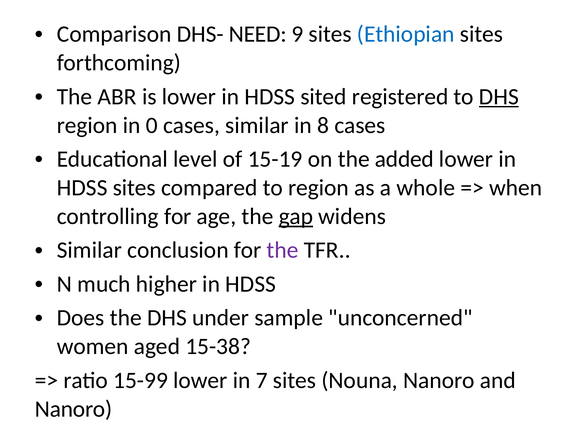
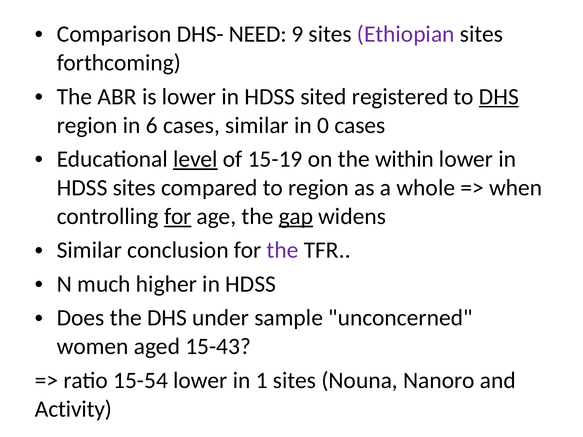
Ethiopian colour: blue -> purple (406, 34)
0: 0 -> 6 (152, 125)
8: 8 -> 0 (323, 125)
level underline: none -> present (195, 159)
added: added -> within (404, 159)
for underline: none -> present (178, 217)
15-38: 15-38 -> 15-43 (218, 347)
15-99: 15-99 -> 15-54 (141, 381)
7: 7 -> 1 (262, 381)
Nanoro: Nanoro -> Activity (73, 409)
